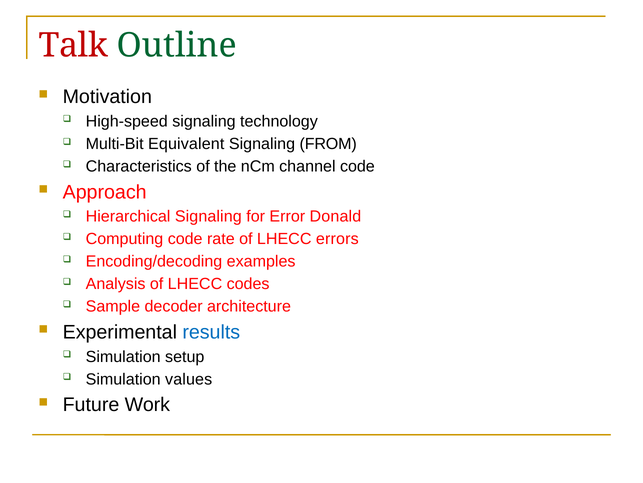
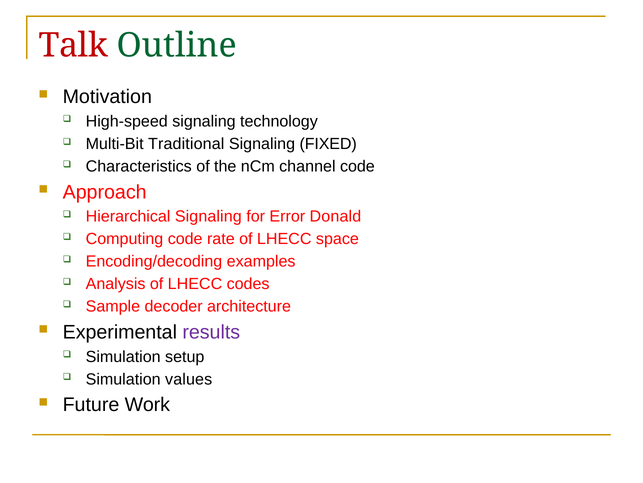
Equivalent: Equivalent -> Traditional (186, 144)
FROM: FROM -> FIXED (328, 144)
errors: errors -> space (337, 239)
results colour: blue -> purple (211, 332)
